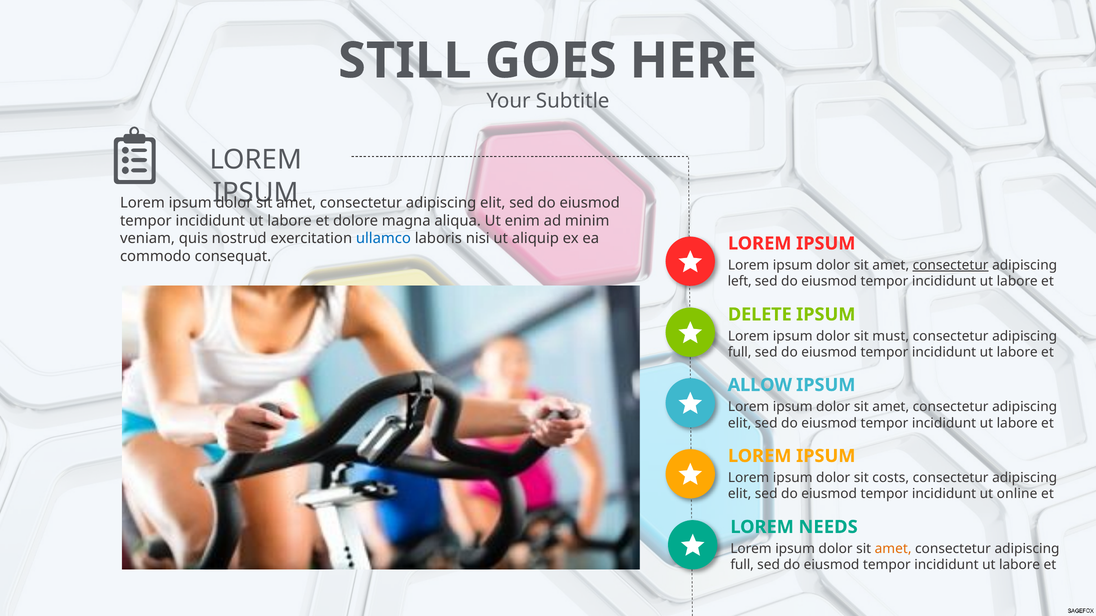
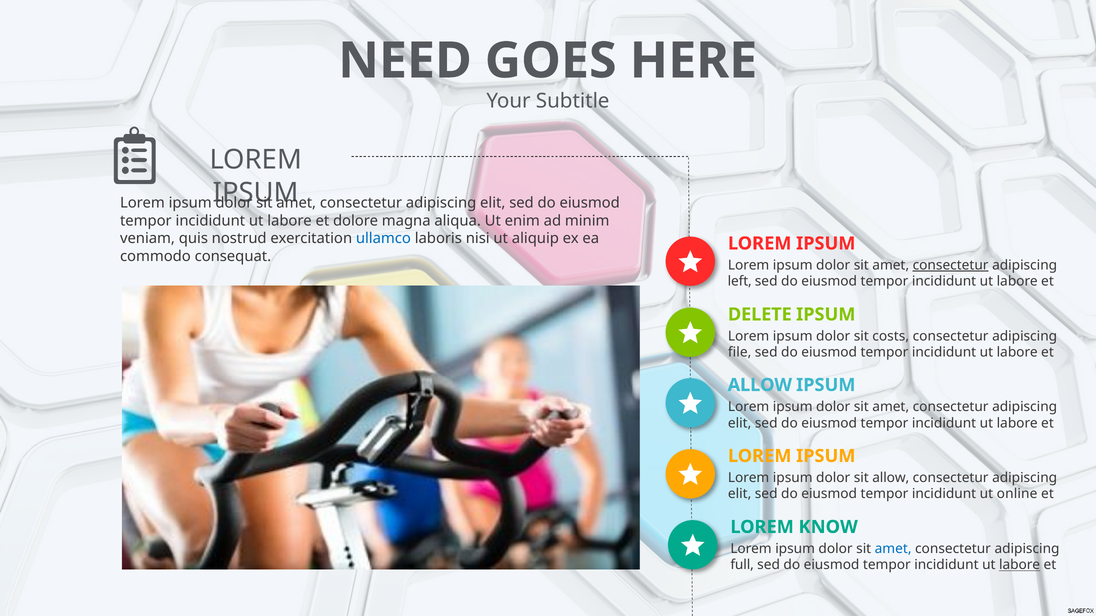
STILL: STILL -> NEED (405, 61)
must: must -> costs (891, 336)
full: full -> file (740, 353)
sit costs: costs -> allow (891, 478)
NEEDS: NEEDS -> KNOW (828, 527)
amet colour: orange -> blue (893, 549)
labore underline: none -> present (1020, 565)
